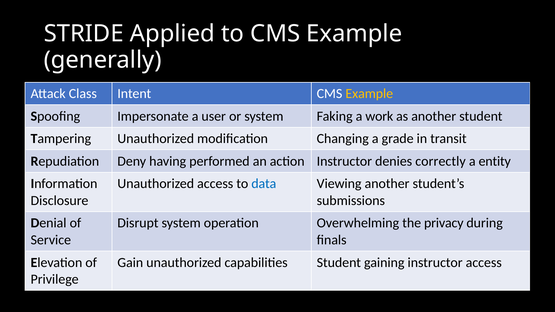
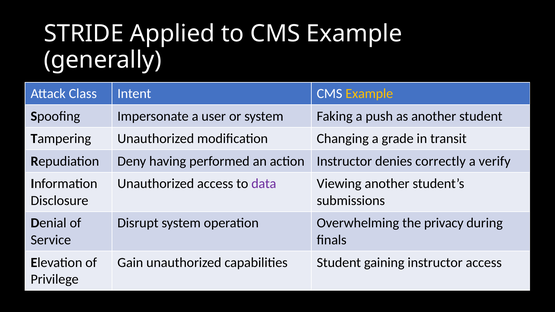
work: work -> push (379, 116)
entity: entity -> verify (495, 161)
data colour: blue -> purple (264, 184)
